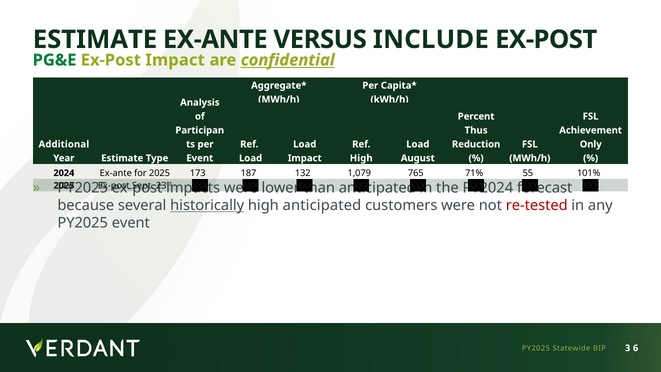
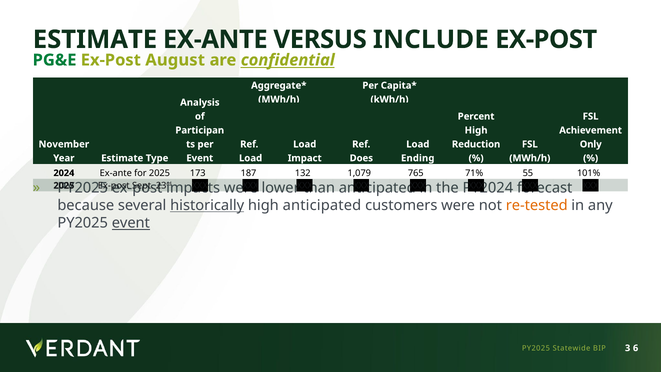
Ex-Post Impact: Impact -> August (175, 60)
Thus: Thus -> High (476, 130)
Additional: Additional -> November (64, 144)
High: High -> Does (361, 158)
August: August -> Ending (418, 158)
re-tested colour: red -> orange (537, 206)
event underline: none -> present (131, 223)
